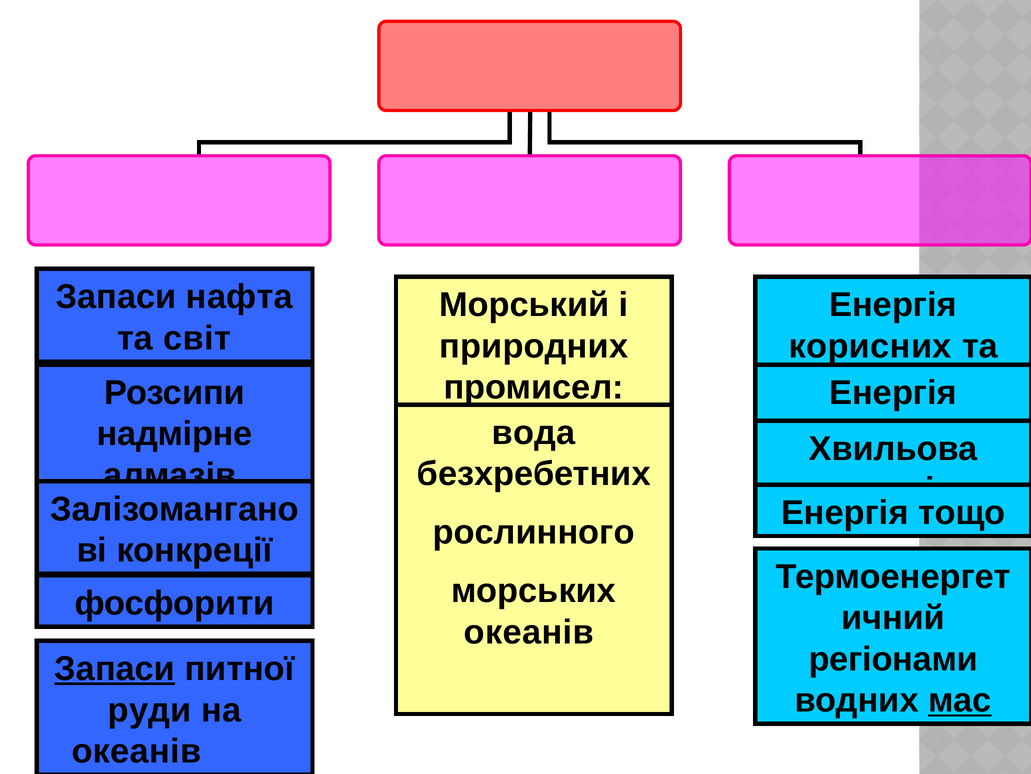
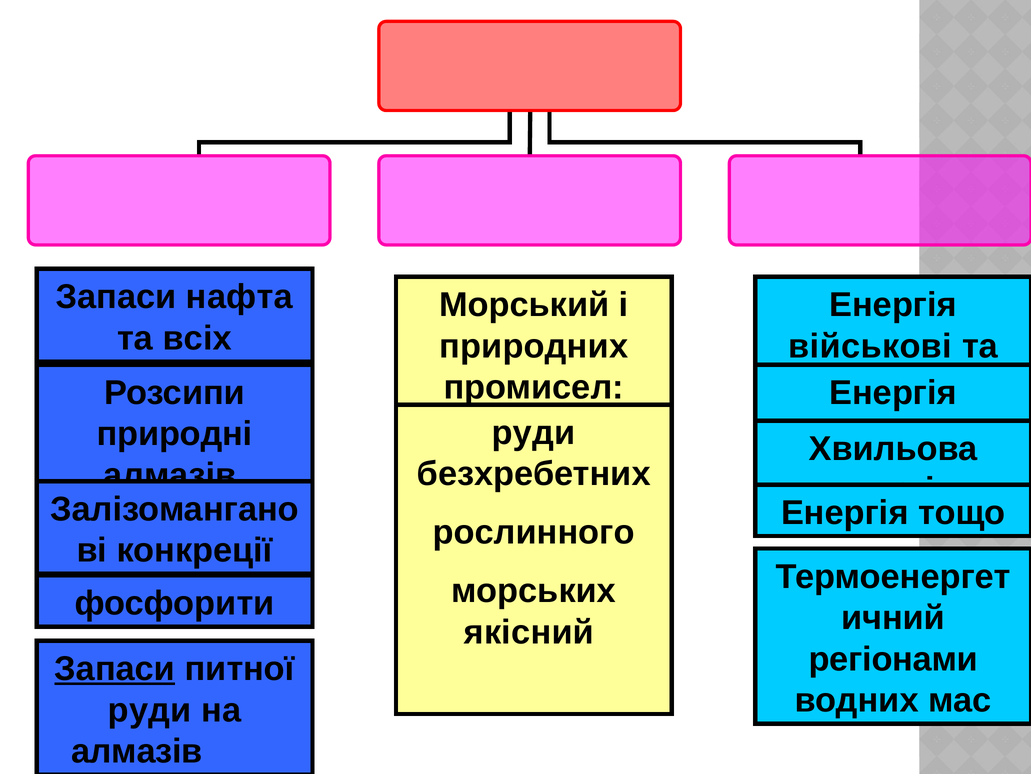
світ: світ -> всіх (197, 338)
корисних: корисних -> військові (870, 346)
вода: вода -> руди (534, 432)
надмірне: надмірне -> природні (175, 434)
океанів: океанів -> якісний (529, 632)
мас underline: present -> none (960, 700)
океанів: океанів -> алмазів (137, 751)
